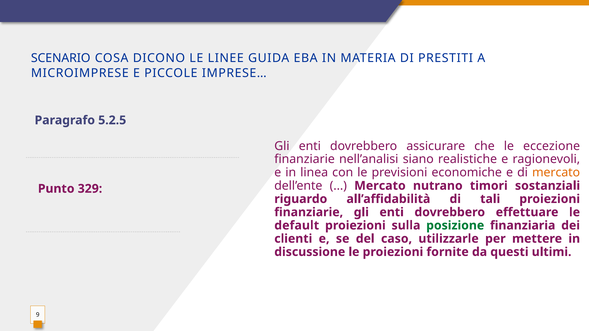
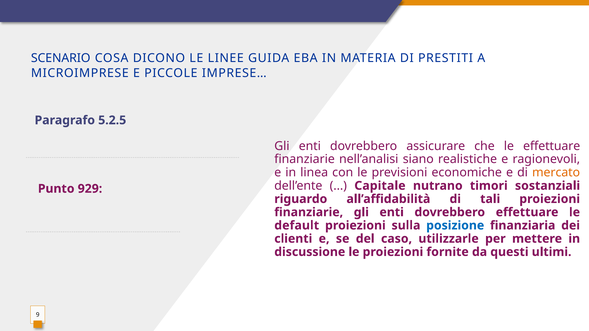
le eccezione: eccezione -> effettuare (552, 146)
Mercato: Mercato -> Capitale (380, 186)
329: 329 -> 929 (90, 189)
posizione colour: green -> blue (455, 226)
